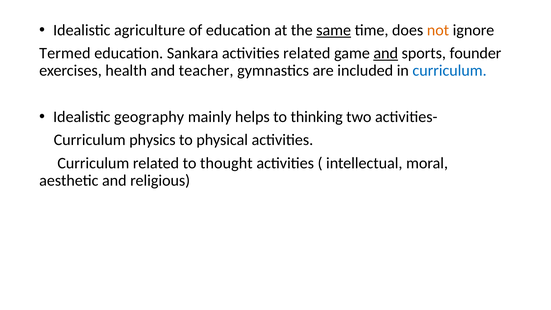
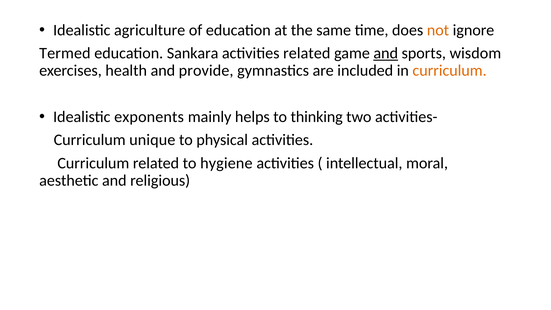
same underline: present -> none (334, 30)
founder: founder -> wisdom (475, 53)
teacher: teacher -> provide (206, 71)
curriculum colour: blue -> orange (450, 71)
geography: geography -> exponents (149, 117)
physics: physics -> unique (152, 140)
thought: thought -> hygiene (226, 163)
